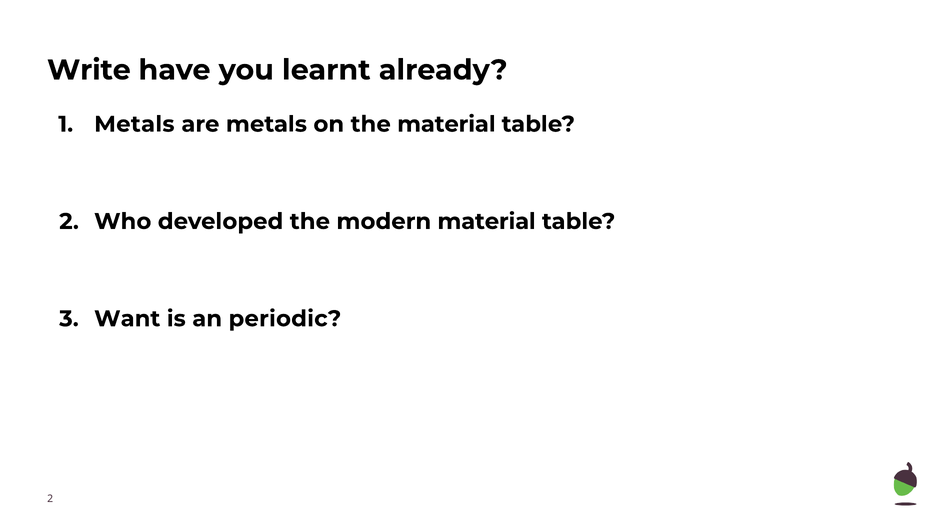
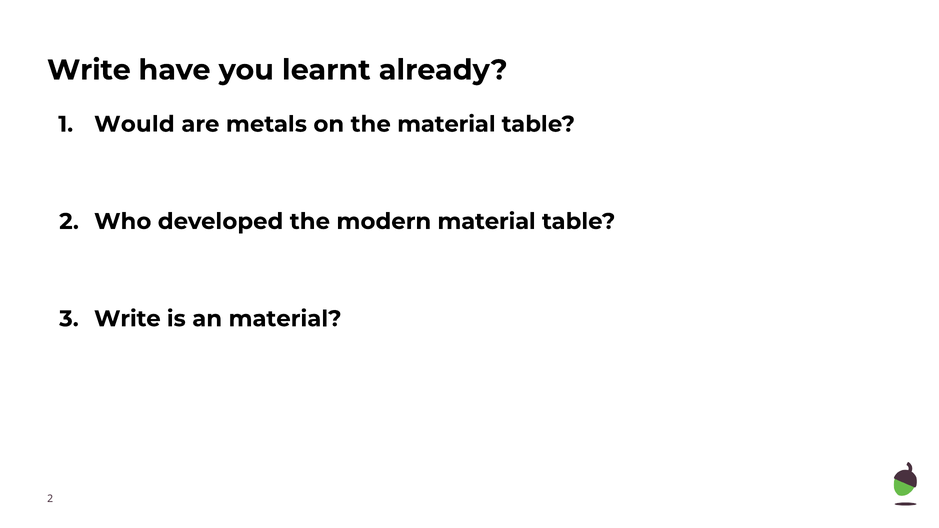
Metals: Metals -> Would (134, 124)
Want: Want -> Write (127, 319)
an periodic: periodic -> material (285, 319)
